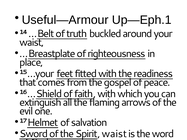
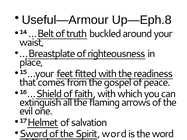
Up—Eph.1: Up—Eph.1 -> Up—Eph.8 (142, 20)
Spirit waist: waist -> word (114, 134)
